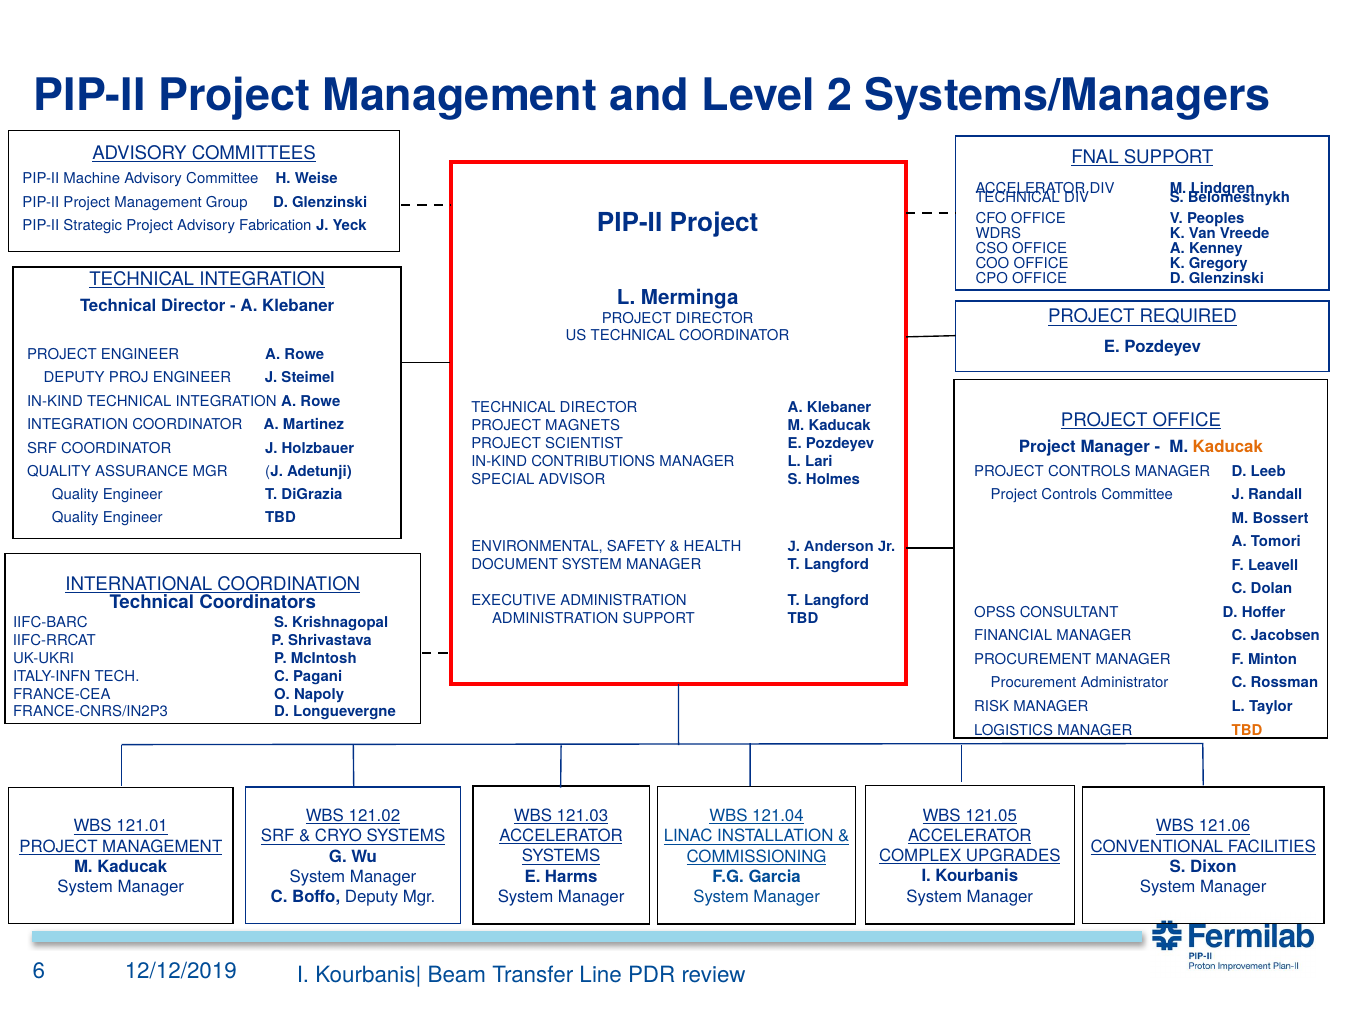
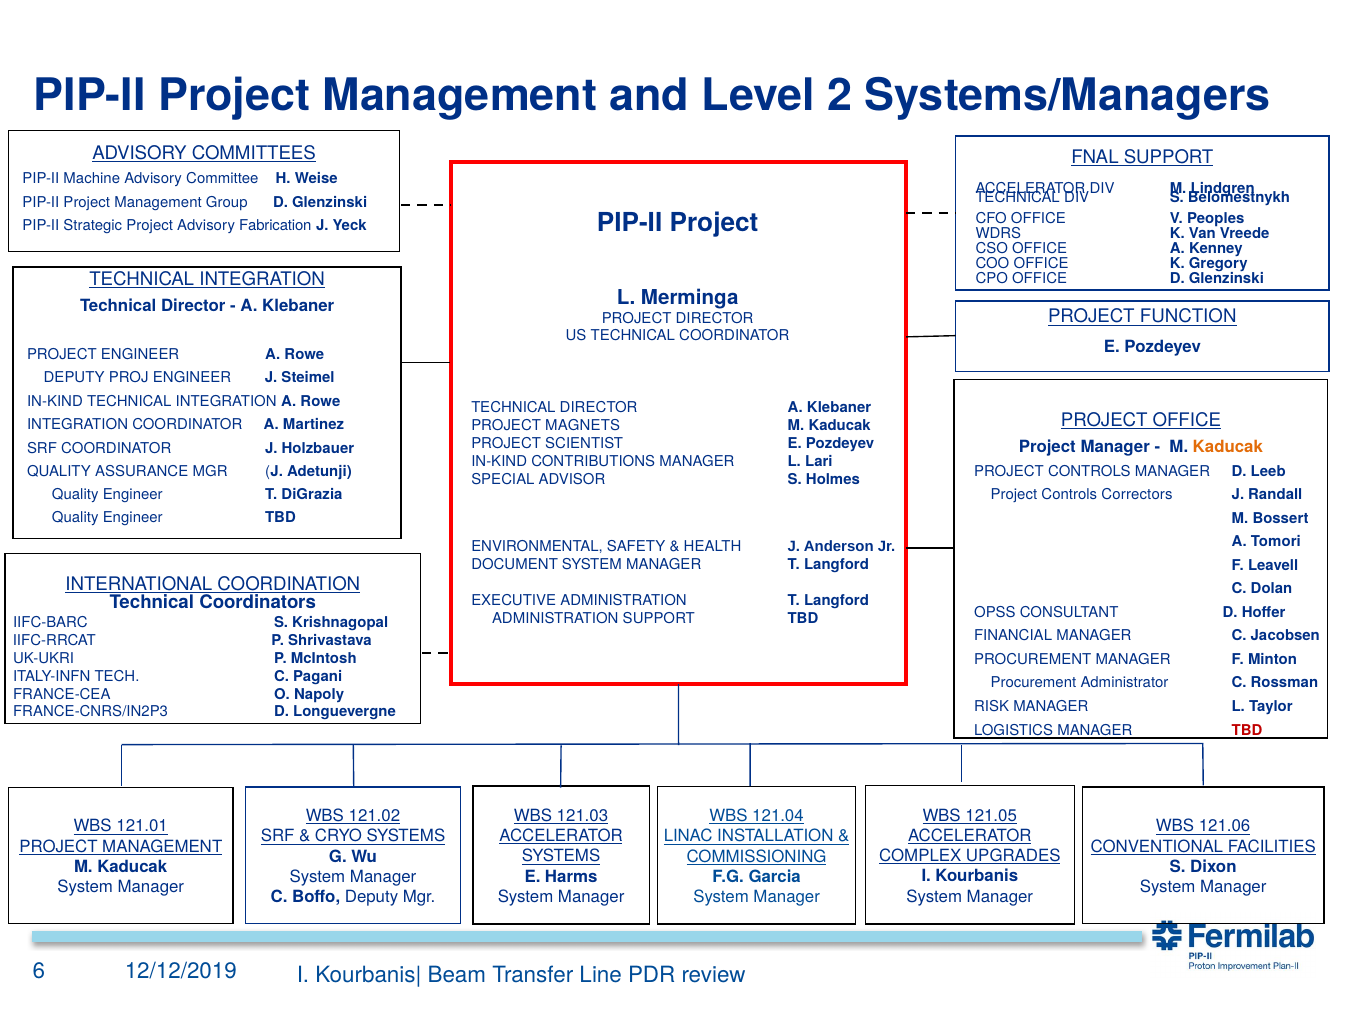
REQUIRED: REQUIRED -> FUNCTION (1188, 317)
Controls Committee: Committee -> Correctors (1137, 495)
TBD colour: orange -> red (1247, 730)
